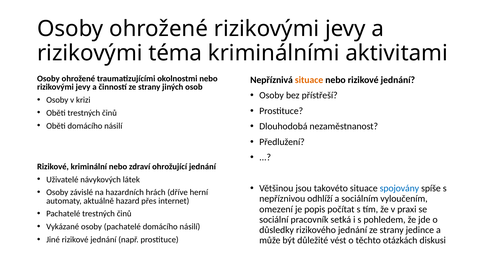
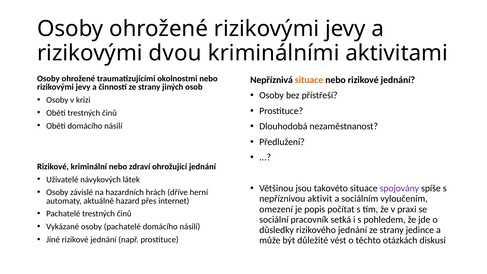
téma: téma -> dvou (175, 53)
spojovány colour: blue -> purple (399, 188)
odhlíží: odhlíží -> aktivit (320, 199)
